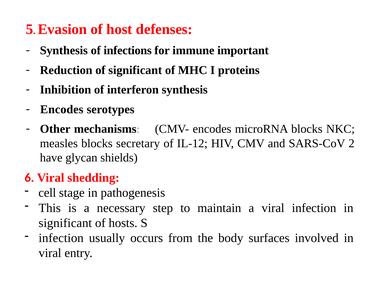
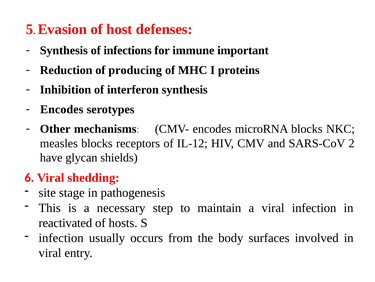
of significant: significant -> producing (135, 70)
secretary: secretary -> receptors (138, 143)
cell: cell -> site (47, 192)
significant: significant -> reactivated (65, 222)
